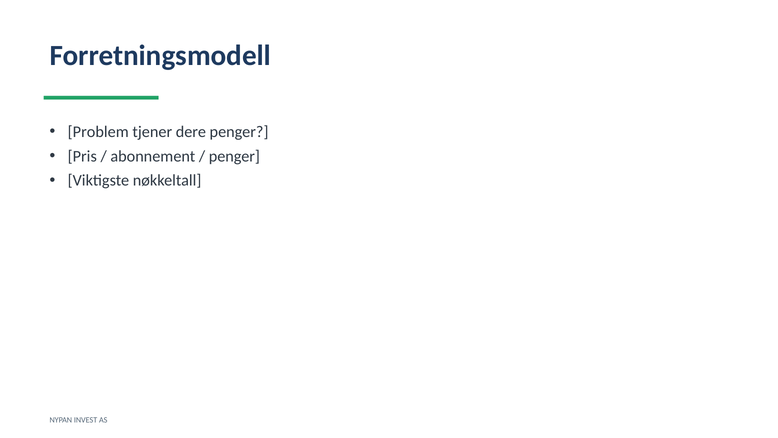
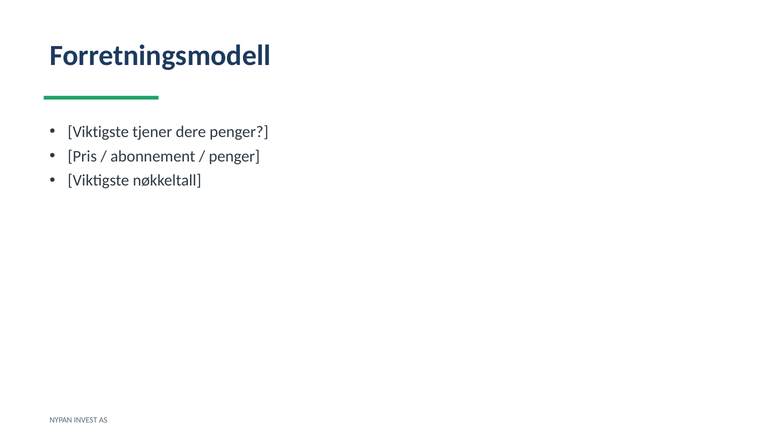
Problem: Problem -> Viktigste (98, 132)
